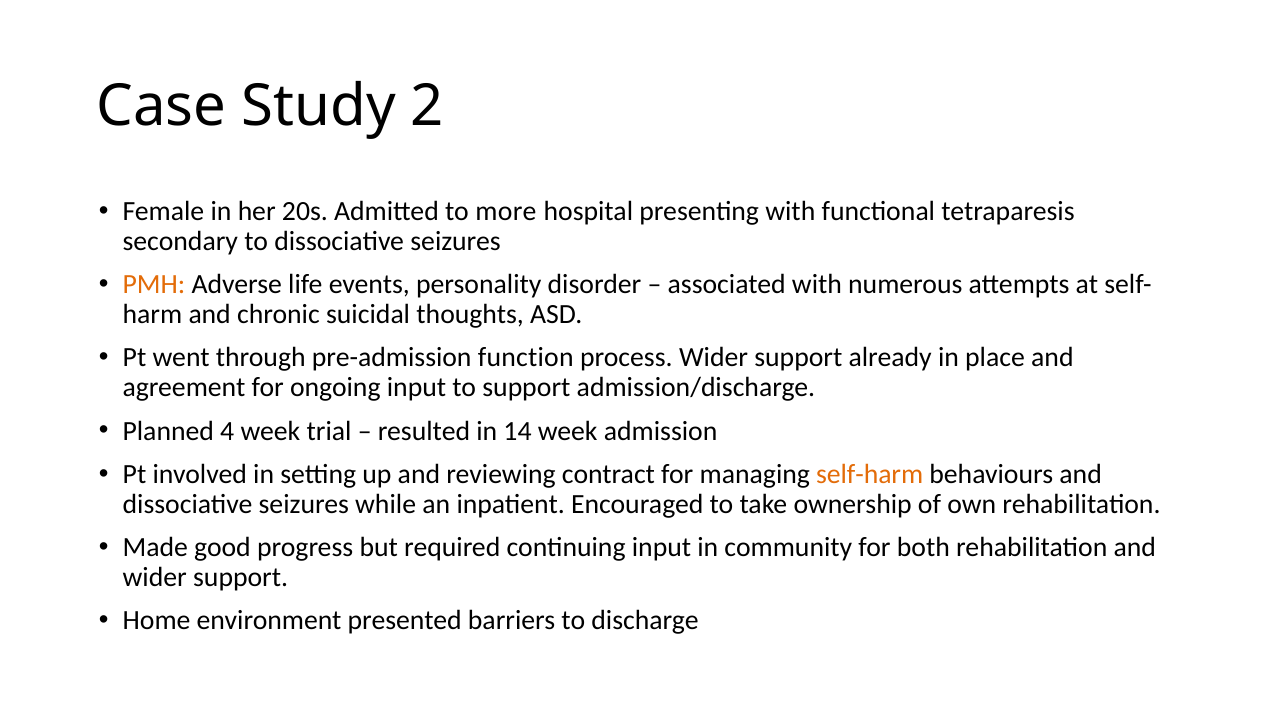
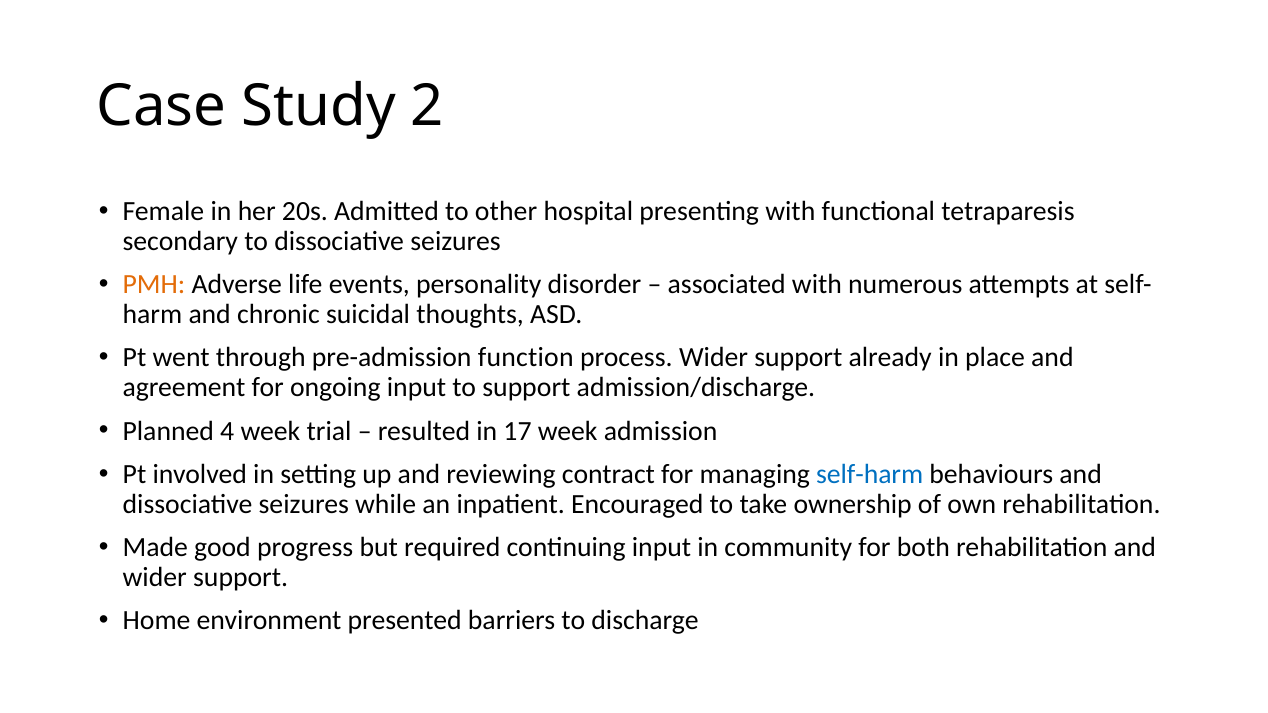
more: more -> other (506, 212)
14: 14 -> 17 (518, 431)
self-harm colour: orange -> blue (870, 474)
